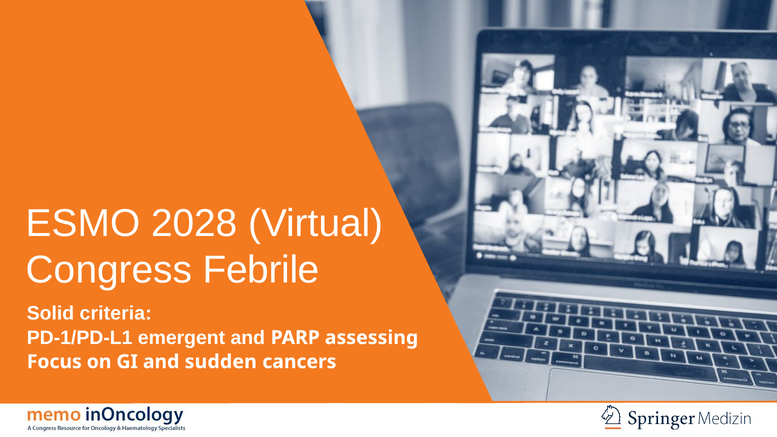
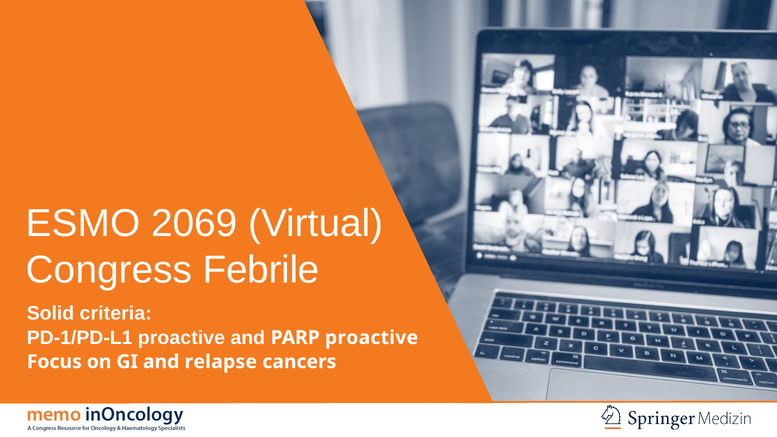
2028: 2028 -> 2069 (194, 224)
PD-1/PD-L1 emergent: emergent -> proactive (181, 338)
PARP assessing: assessing -> proactive (371, 338)
sudden: sudden -> relapse (221, 362)
